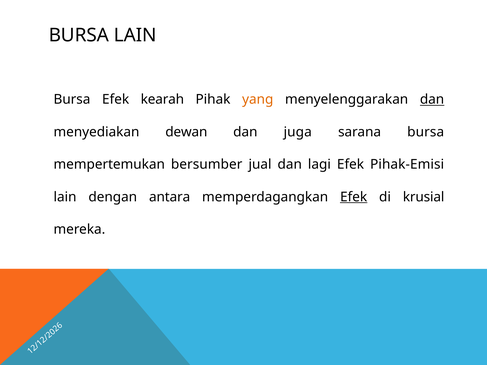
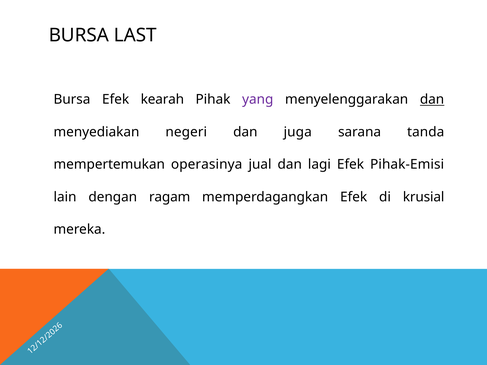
BURSA LAIN: LAIN -> LAST (135, 35)
yang colour: orange -> purple (258, 100)
dewan: dewan -> negeri (186, 132)
sarana bursa: bursa -> tanda (426, 132)
bersumber: bersumber -> operasinya (207, 165)
antara: antara -> ragam (170, 197)
Efek underline: present -> none (354, 197)
